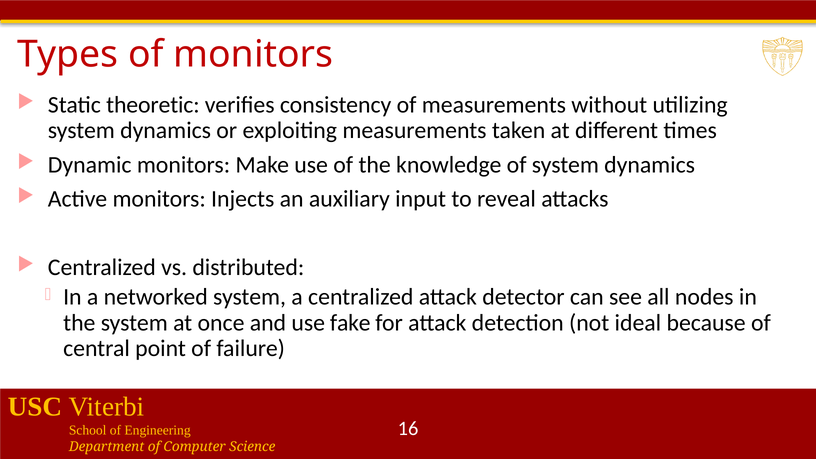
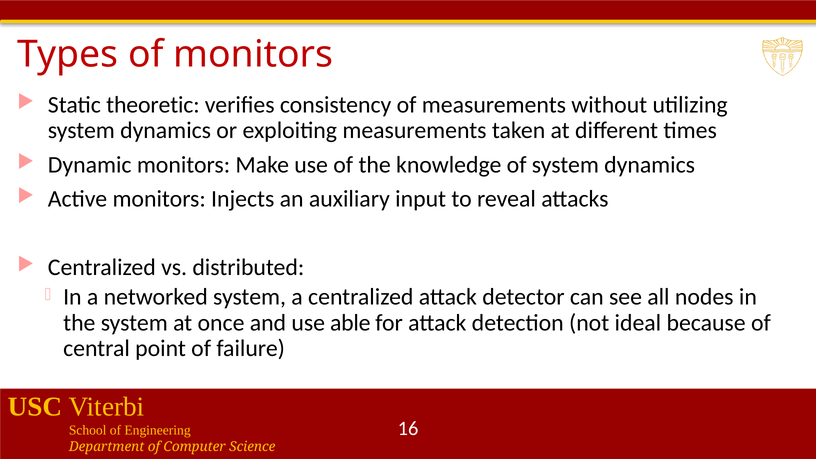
fake: fake -> able (350, 323)
